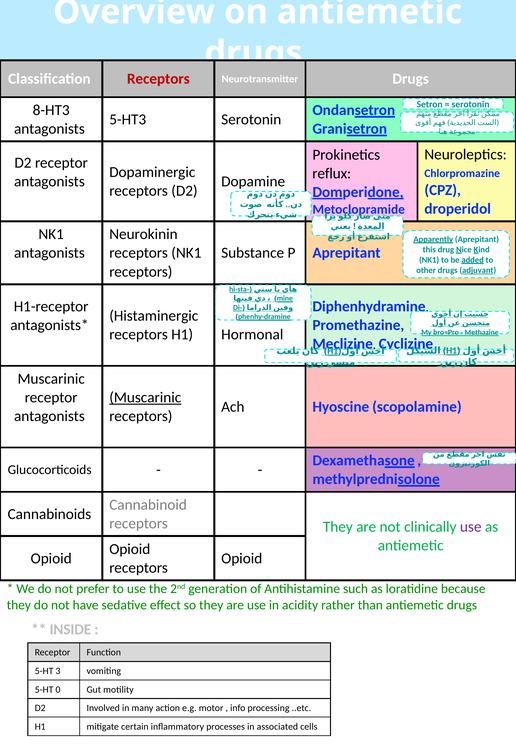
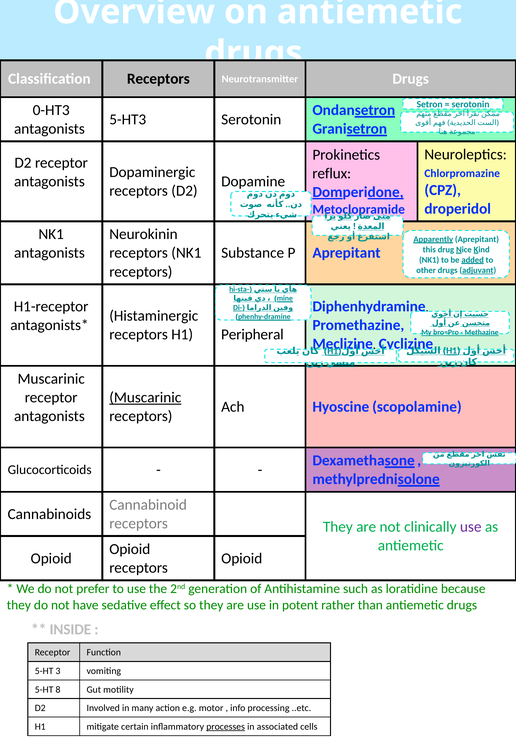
Receptors colour: red -> black (158, 79)
8-HT3: 8-HT3 -> 0-HT3 (51, 110)
Hormonal: Hormonal -> Peripheral (252, 335)
acidity: acidity -> potent (300, 605)
0: 0 -> 8 (58, 690)
processes underline: none -> present (226, 727)
